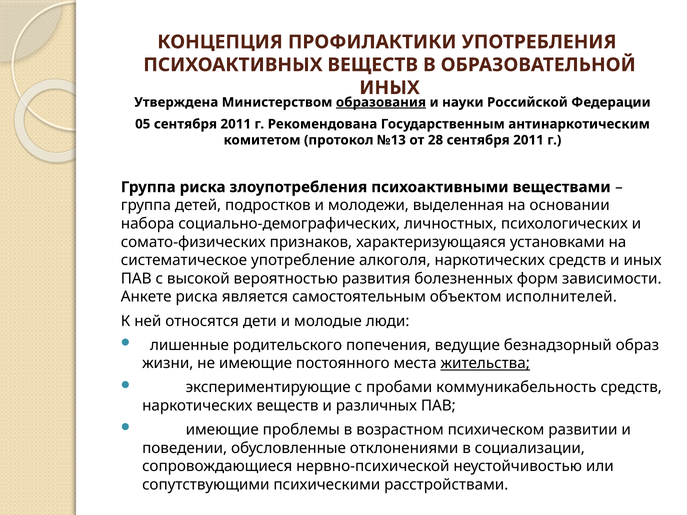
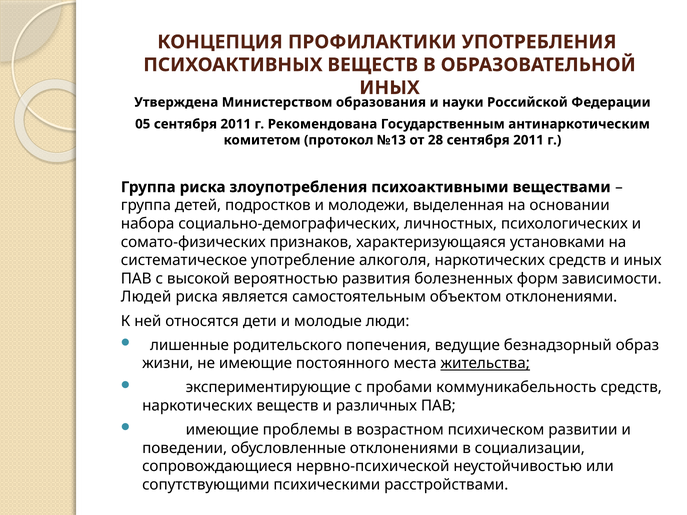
образования underline: present -> none (381, 102)
Анкете: Анкете -> Людей (146, 297)
объектом исполнителей: исполнителей -> отклонениями (561, 297)
